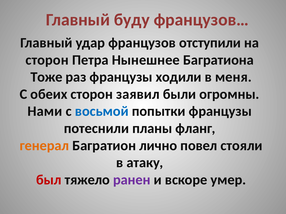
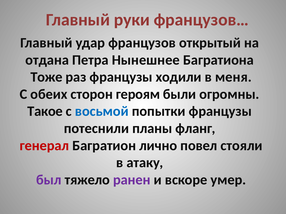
буду: буду -> руки (132, 20)
отступили: отступили -> открытый (210, 43)
сторон: сторон -> отдана (47, 60)
заявил: заявил -> героям (138, 94)
Нами: Нами -> Такое (45, 112)
генерал colour: orange -> red (44, 146)
был colour: red -> purple (49, 180)
